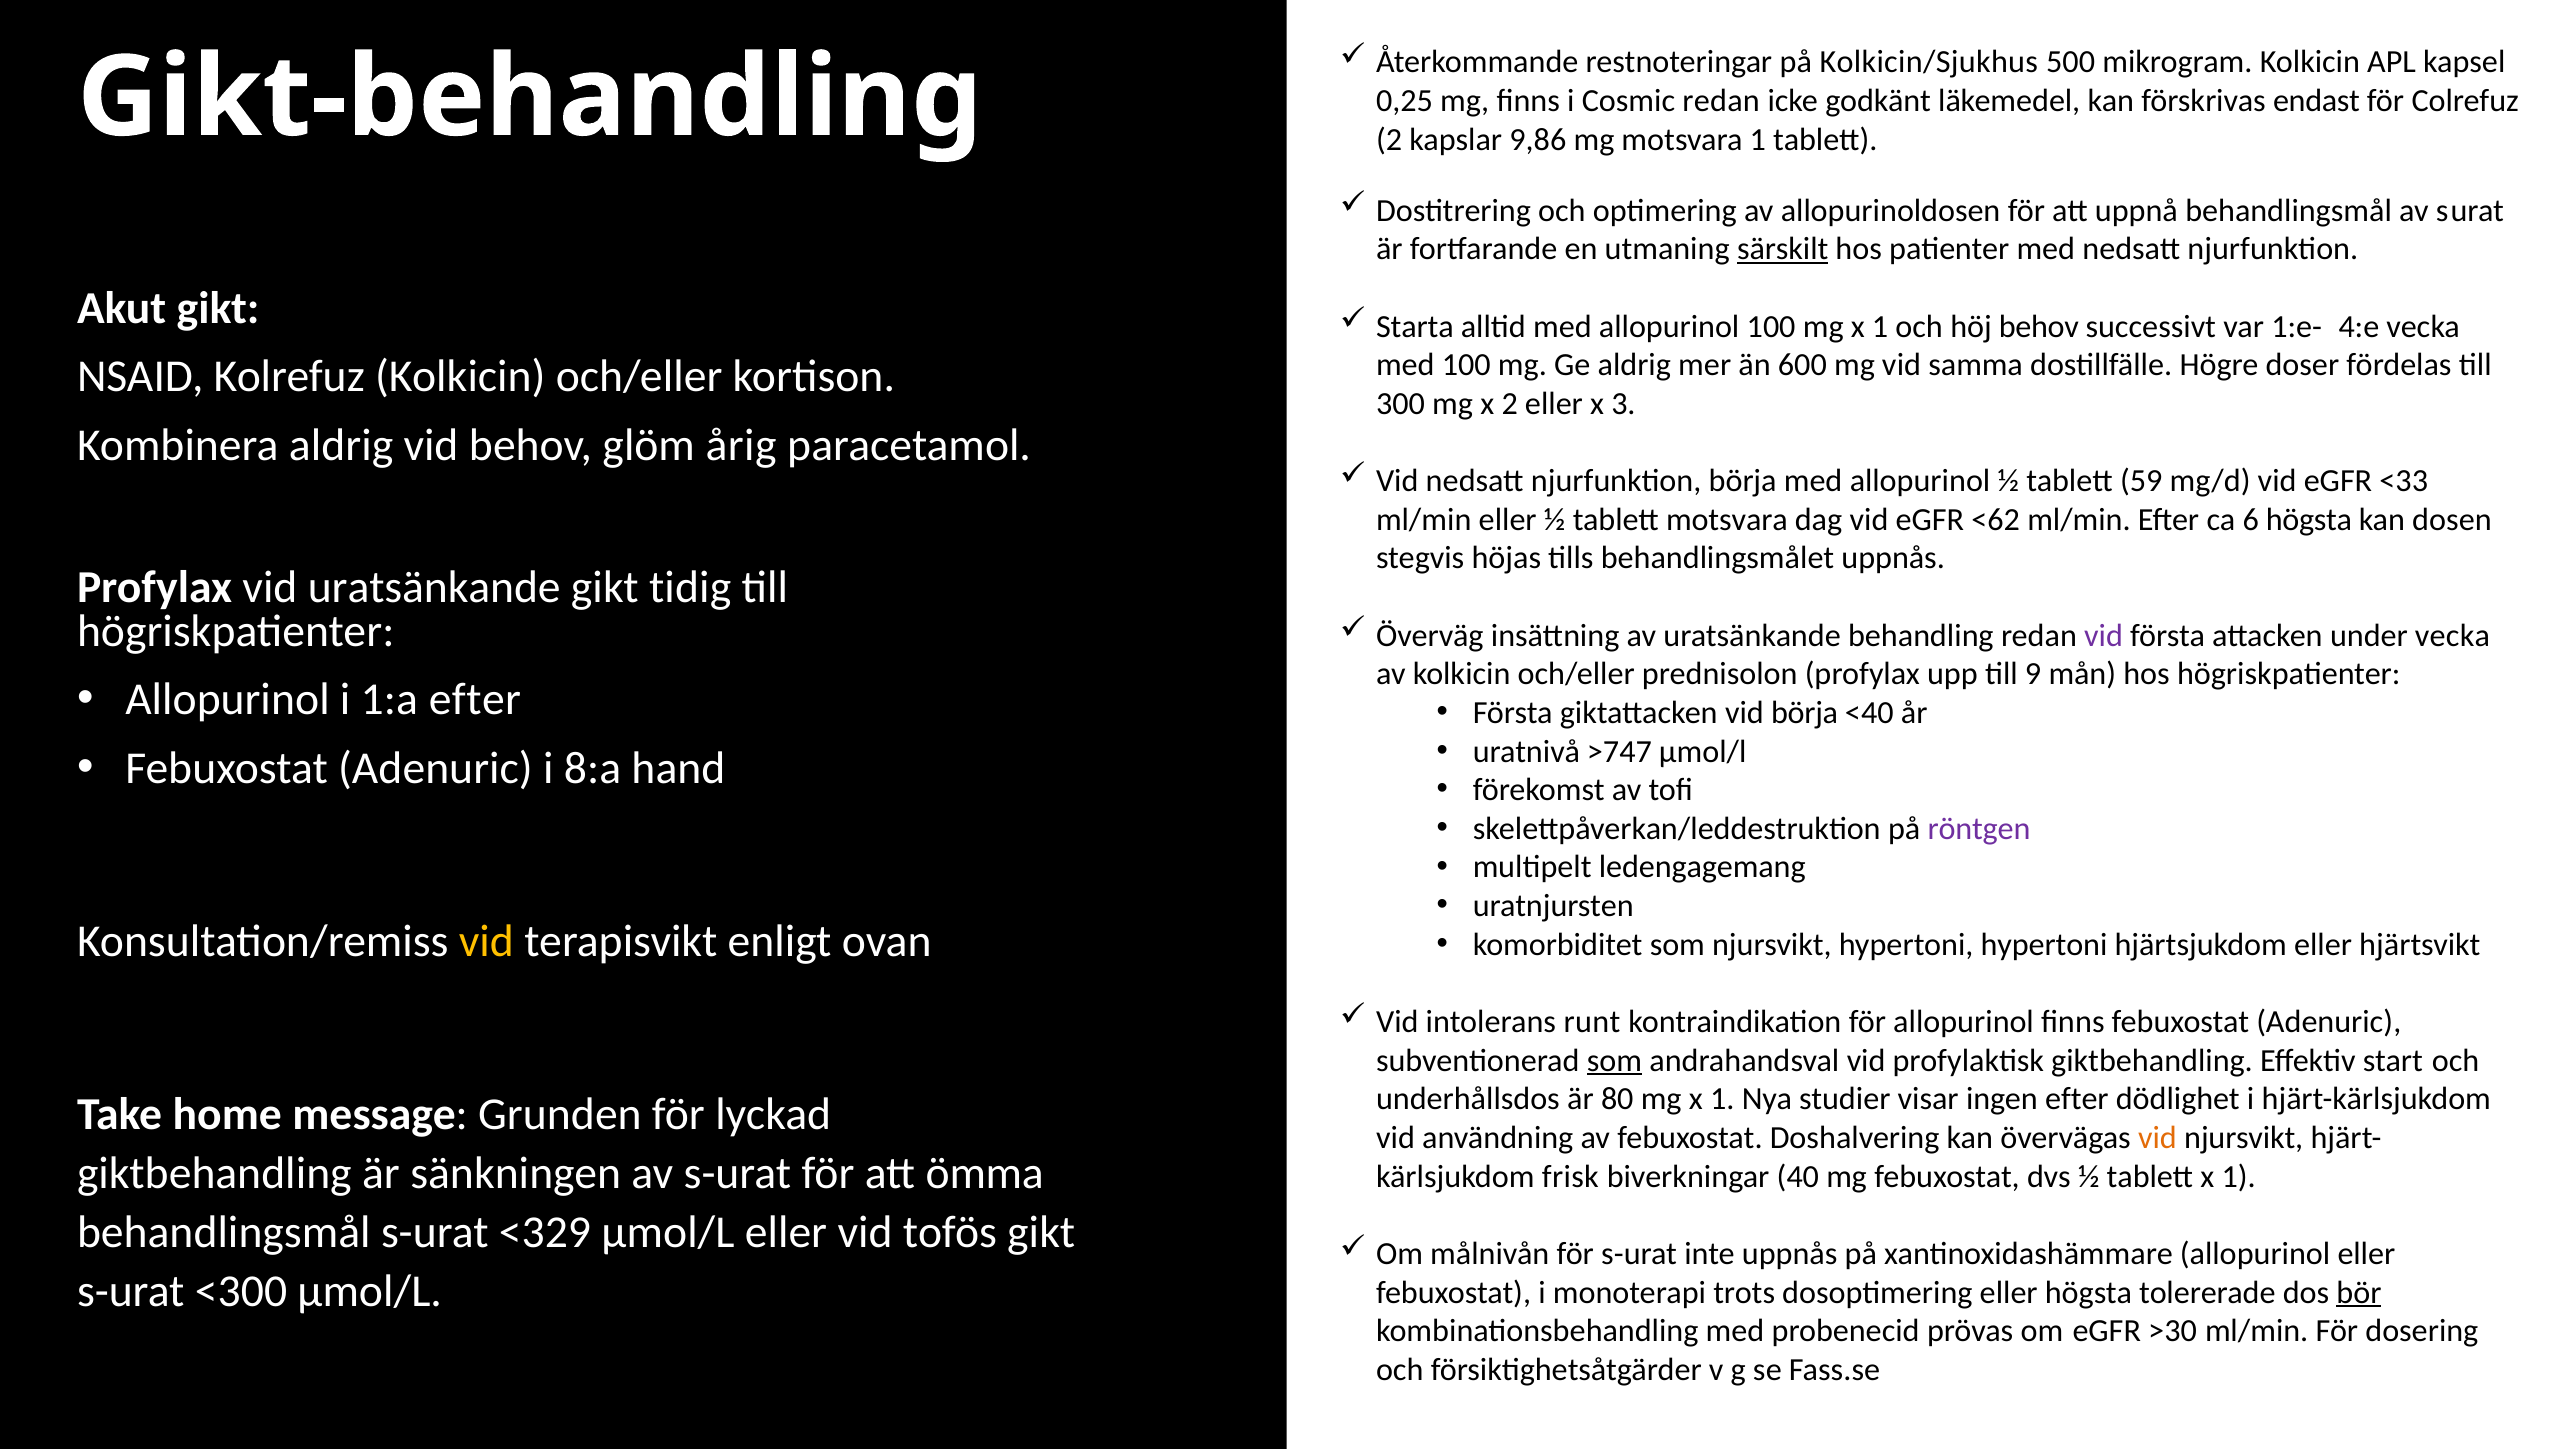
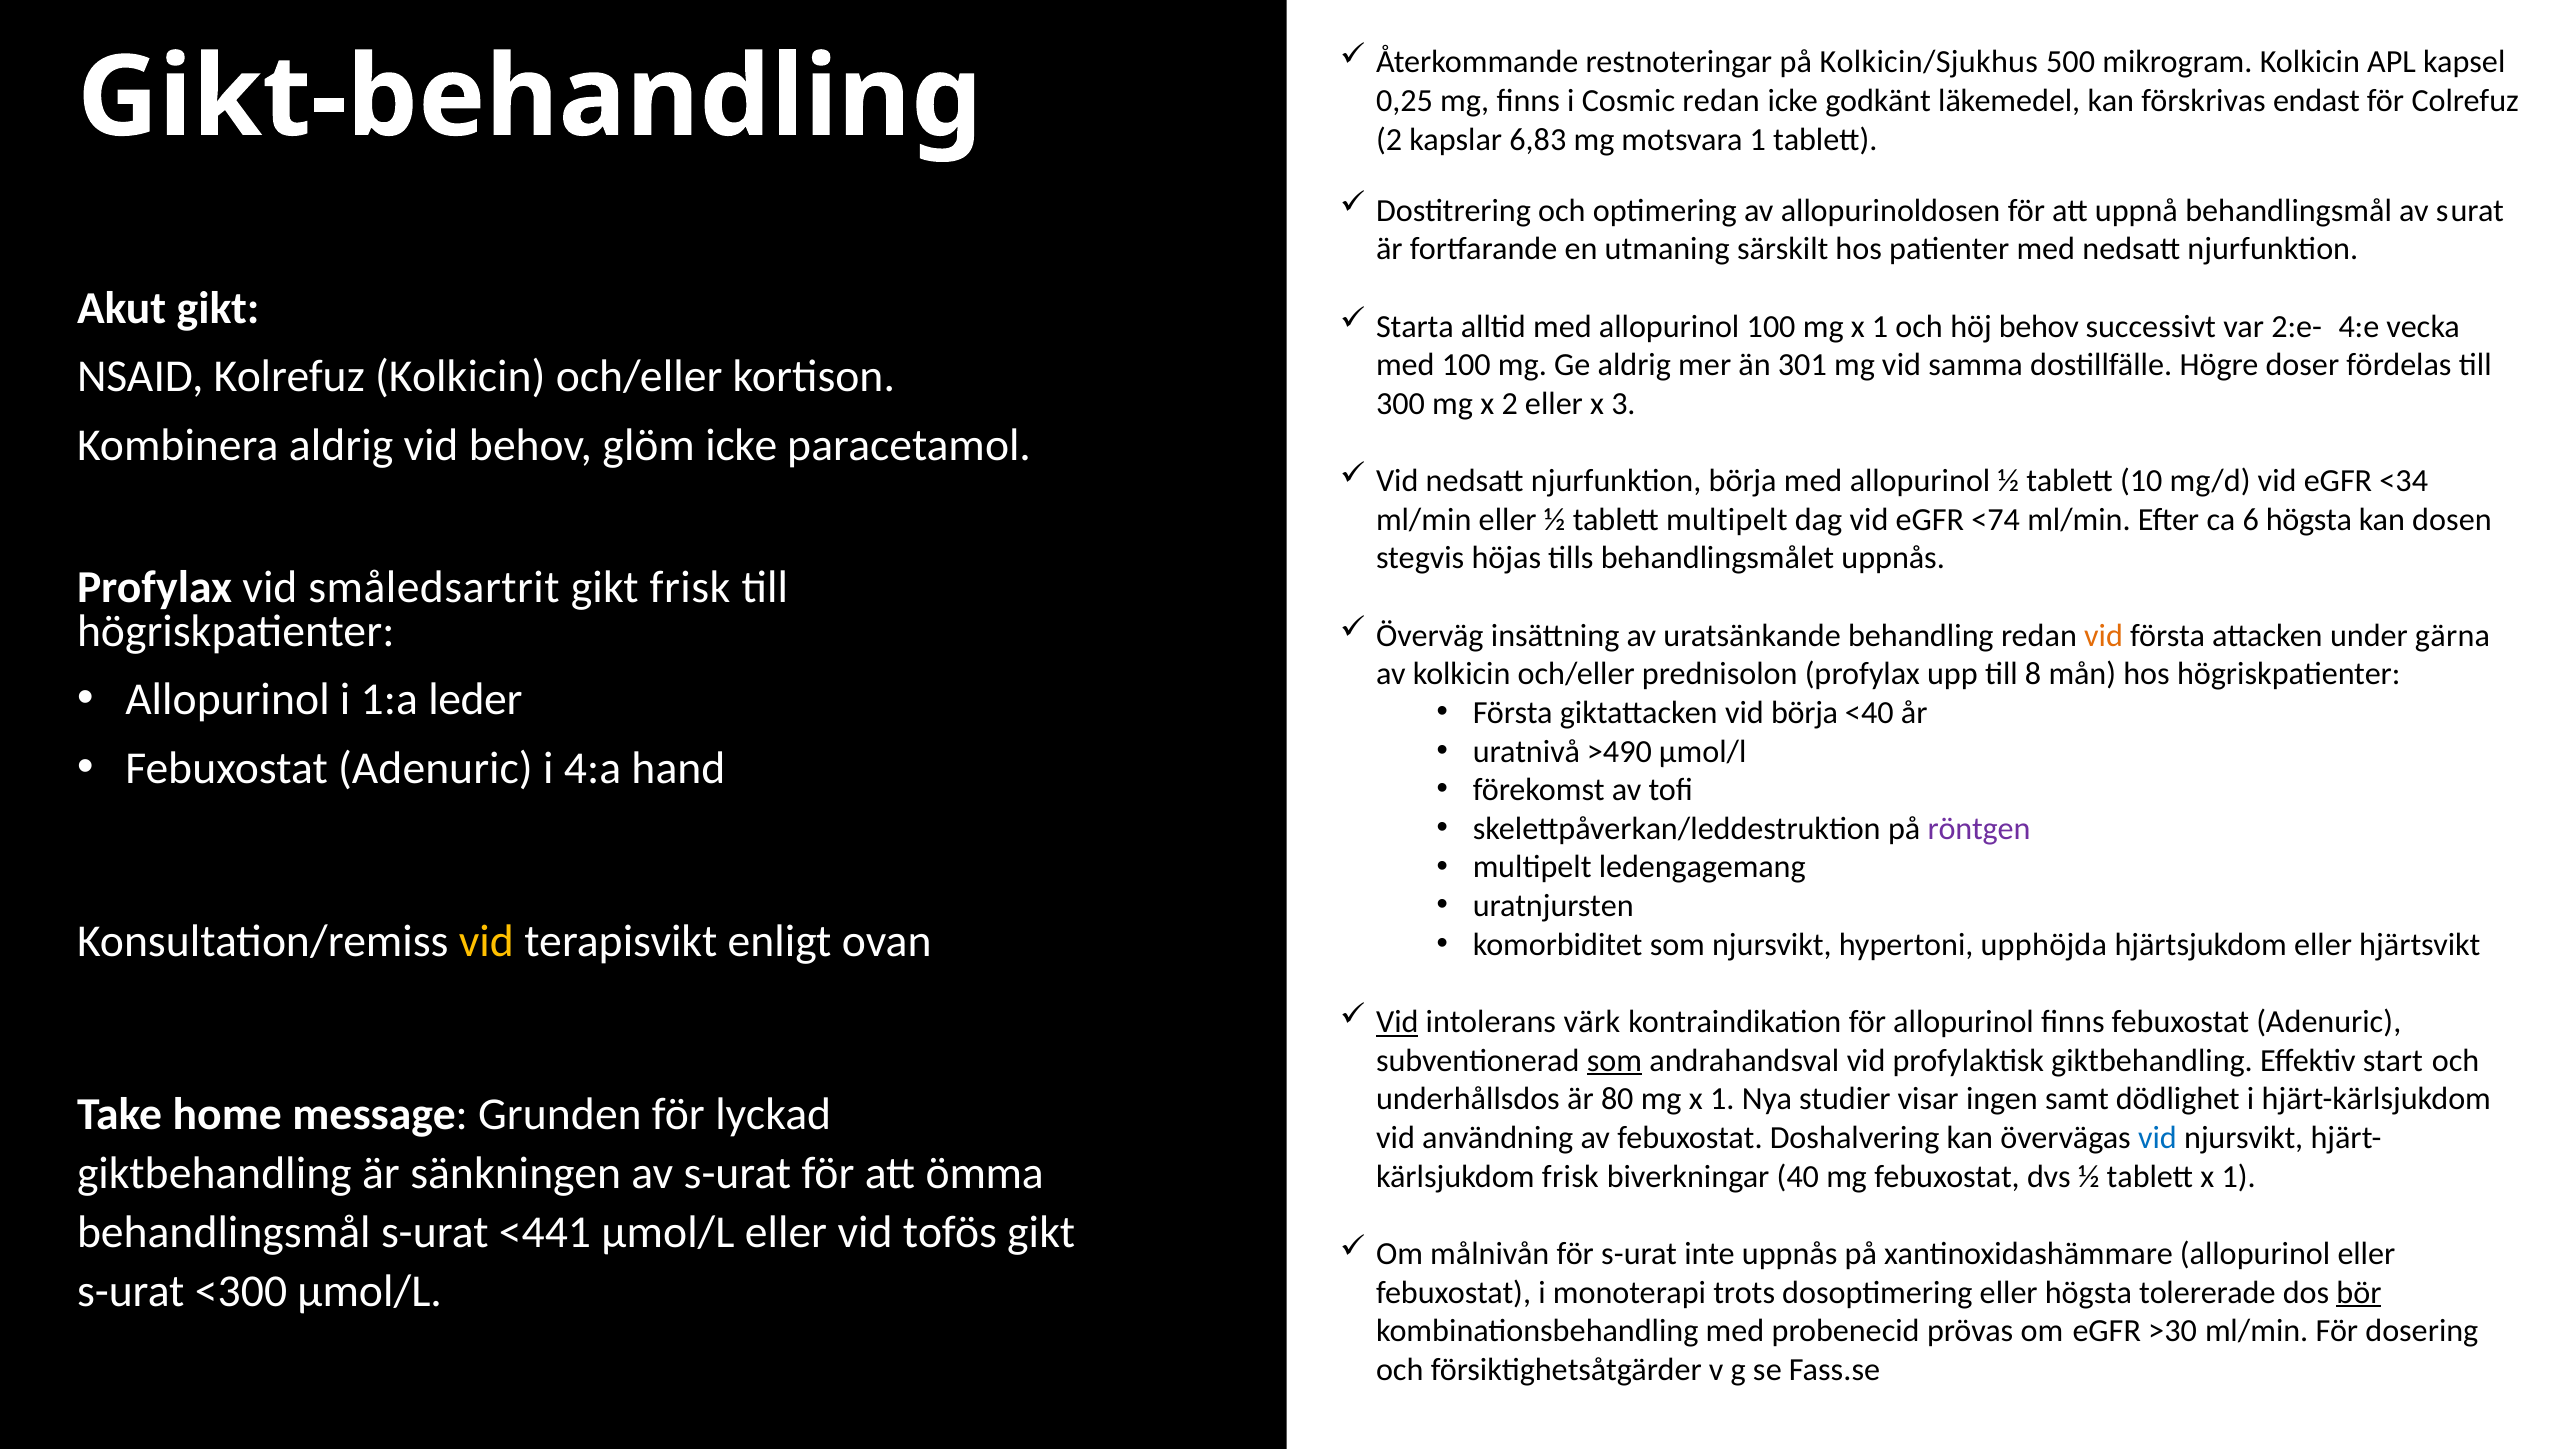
9,86: 9,86 -> 6,83 (1538, 140)
särskilt underline: present -> none (1783, 249)
1:e-: 1:e- -> 2:e- (2297, 326)
600: 600 -> 301 (1802, 365)
glöm årig: årig -> icke (741, 445)
59: 59 -> 10 (2141, 481)
<33: <33 -> <34 (2404, 481)
tablett motsvara: motsvara -> multipelt (1727, 520)
<62: <62 -> <74 (1996, 520)
vid uratsänkande: uratsänkande -> småledsartrit (434, 587)
gikt tidig: tidig -> frisk (690, 587)
vid colour: purple -> orange (2104, 636)
under vecka: vecka -> gärna (2453, 636)
9: 9 -> 8 (2033, 674)
1:a efter: efter -> leder (475, 700)
>747: >747 -> >490 (1619, 751)
8:a: 8:a -> 4:a (593, 768)
hypertoni hypertoni: hypertoni -> upphöjda (2044, 945)
Vid underline: none -> present (1397, 1022)
runt: runt -> värk (1592, 1022)
ingen efter: efter -> samt (2077, 1099)
vid colour: orange -> blue (2157, 1138)
<329: <329 -> <441 (545, 1232)
